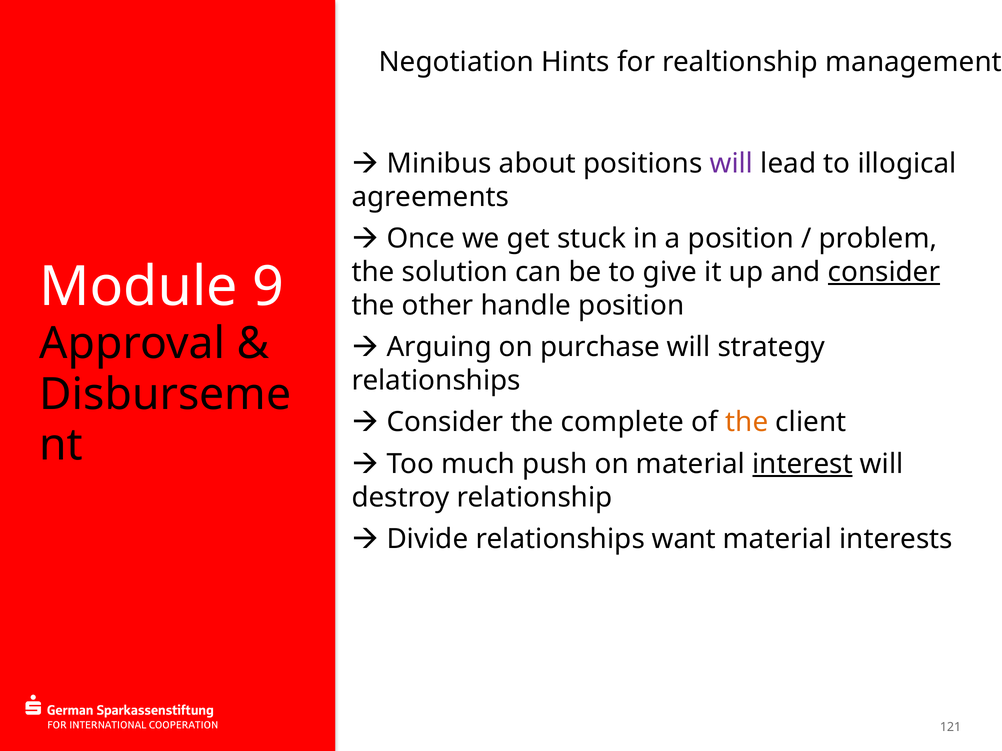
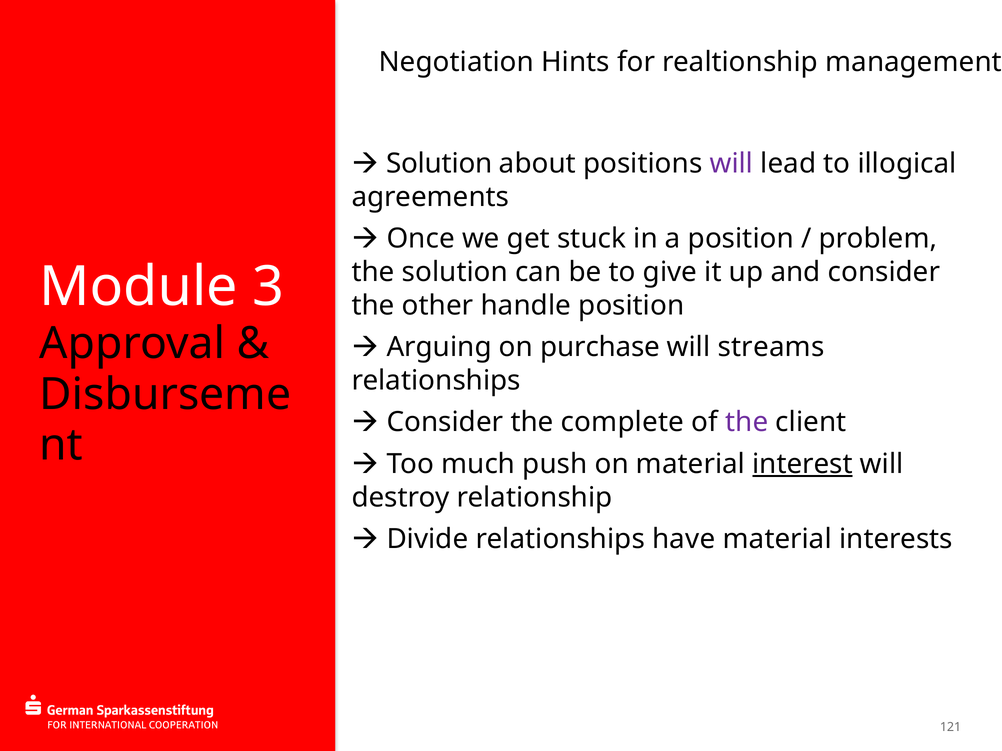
Minibus: Minibus -> Solution (439, 164)
consider underline: present -> none (884, 272)
9: 9 -> 3 (268, 287)
strategy: strategy -> streams (771, 347)
the colour: orange -> purple (747, 423)
want: want -> have (684, 540)
